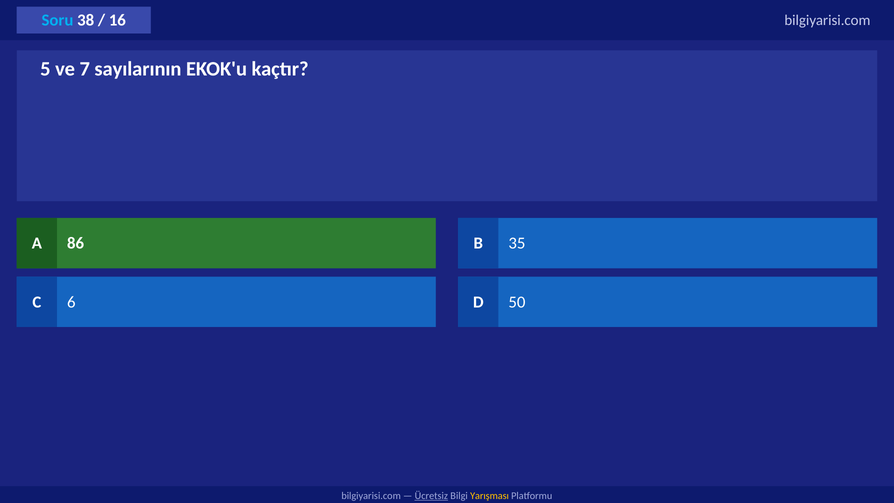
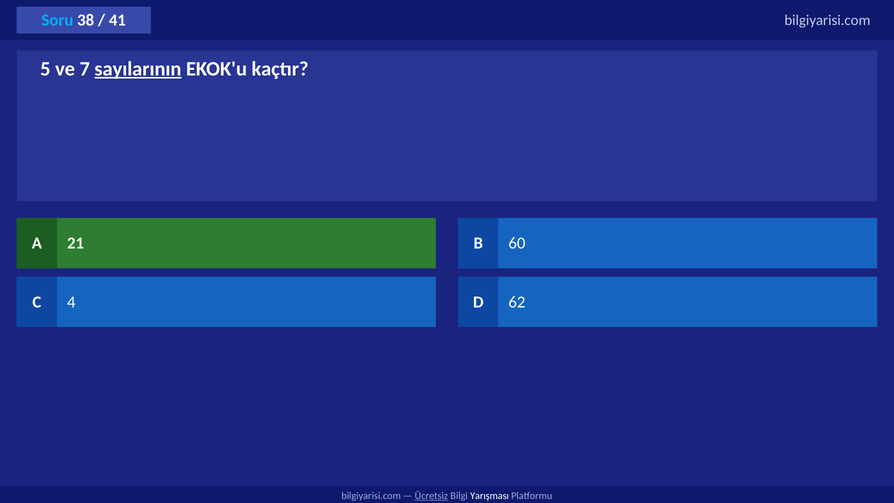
16: 16 -> 41 (117, 20)
sayılarının underline: none -> present (138, 69)
86: 86 -> 21 (76, 243)
35: 35 -> 60 (517, 243)
6: 6 -> 4 (71, 302)
50: 50 -> 62 (517, 302)
Yarışması colour: yellow -> white (490, 496)
